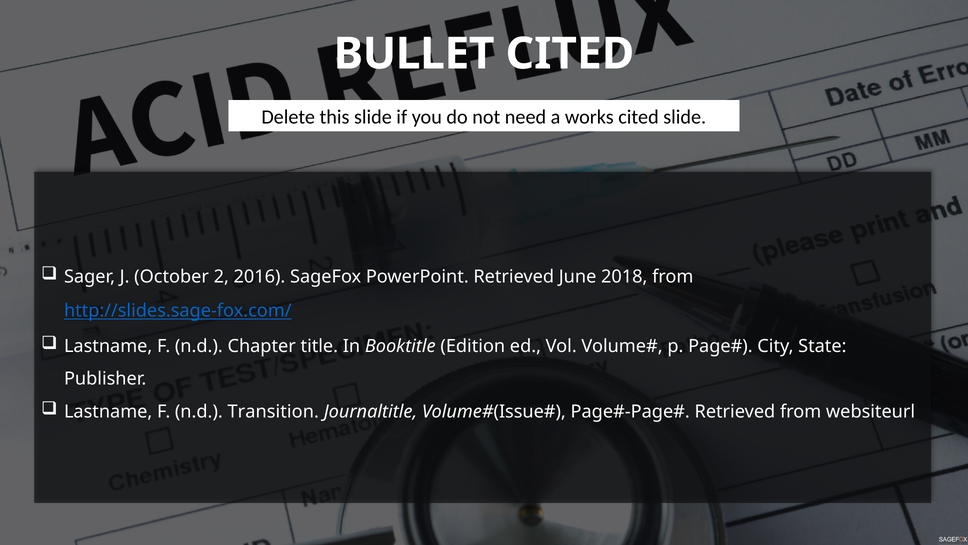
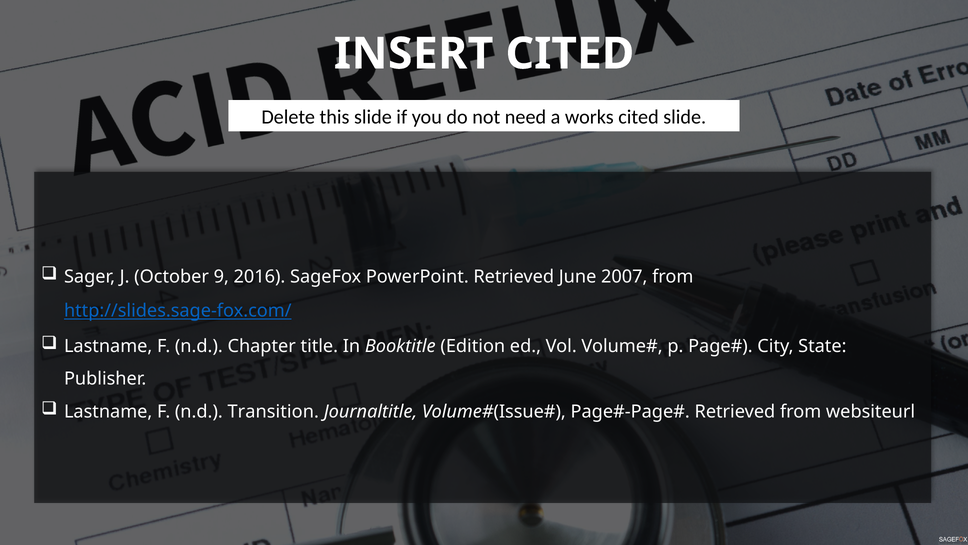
BULLET: BULLET -> INSERT (414, 54)
2: 2 -> 9 (221, 276)
2018: 2018 -> 2007 (624, 276)
